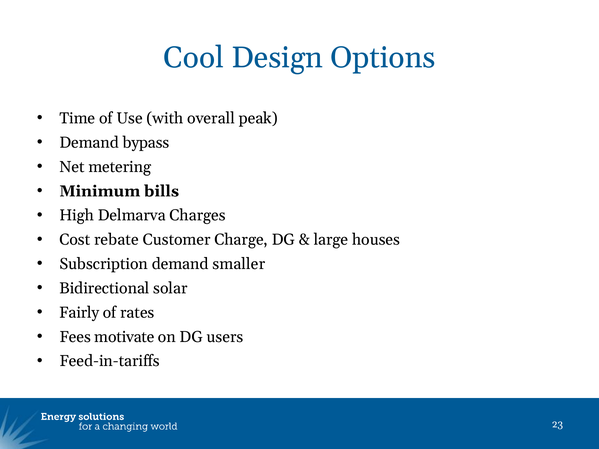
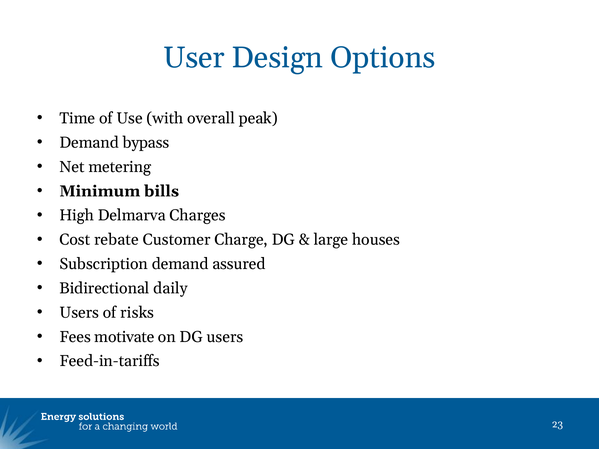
Cool: Cool -> User (194, 58)
smaller: smaller -> assured (239, 264)
solar: solar -> daily (170, 288)
Fairly: Fairly -> Users (79, 313)
rates: rates -> risks (137, 313)
